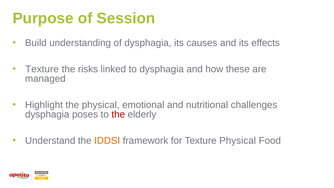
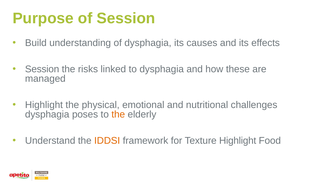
Texture: Texture -> Session (42, 69)
the colour: red -> orange (118, 114)
Texture Physical: Physical -> Highlight (238, 141)
